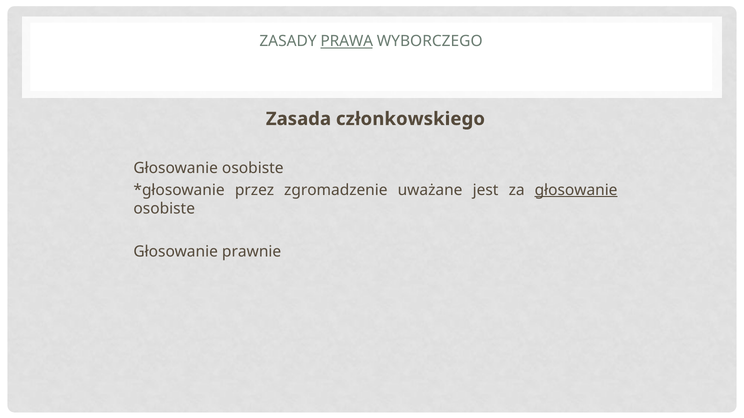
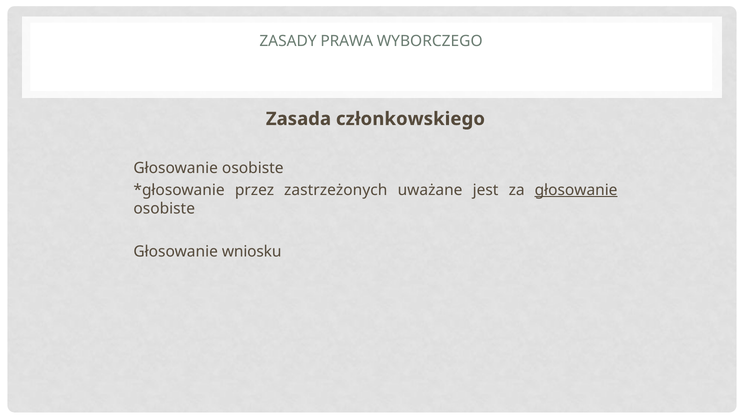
PRAWA underline: present -> none (347, 41)
zgromadzenie: zgromadzenie -> zastrzeżonych (336, 190)
prawnie: prawnie -> wniosku (252, 252)
